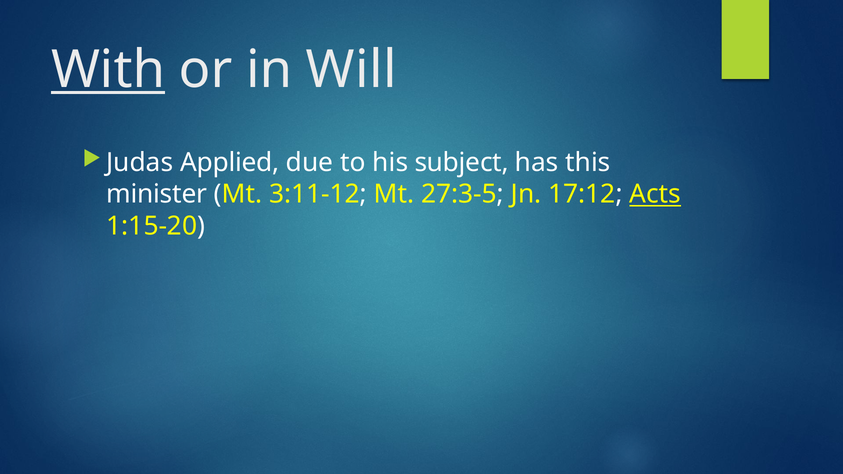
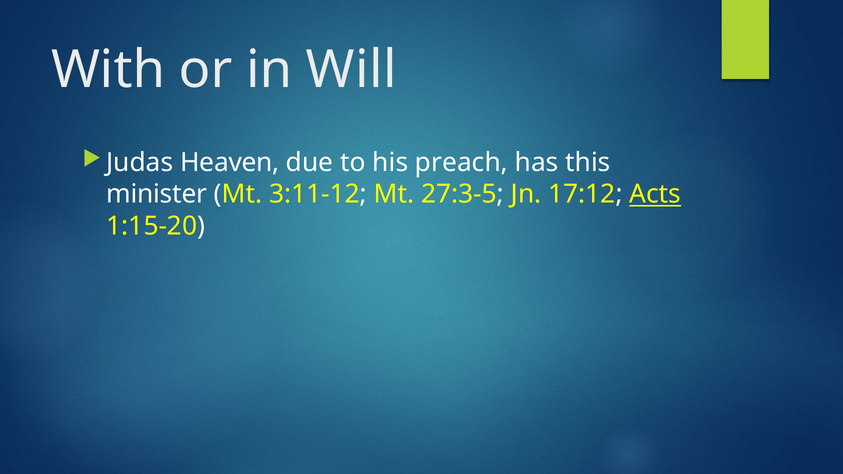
With underline: present -> none (108, 70)
Applied: Applied -> Heaven (230, 163)
subject: subject -> preach (462, 163)
